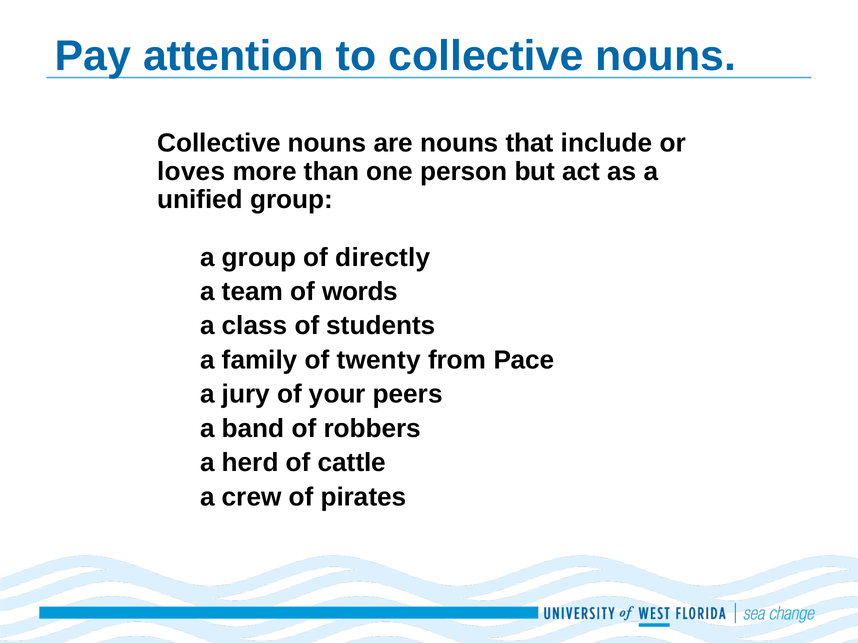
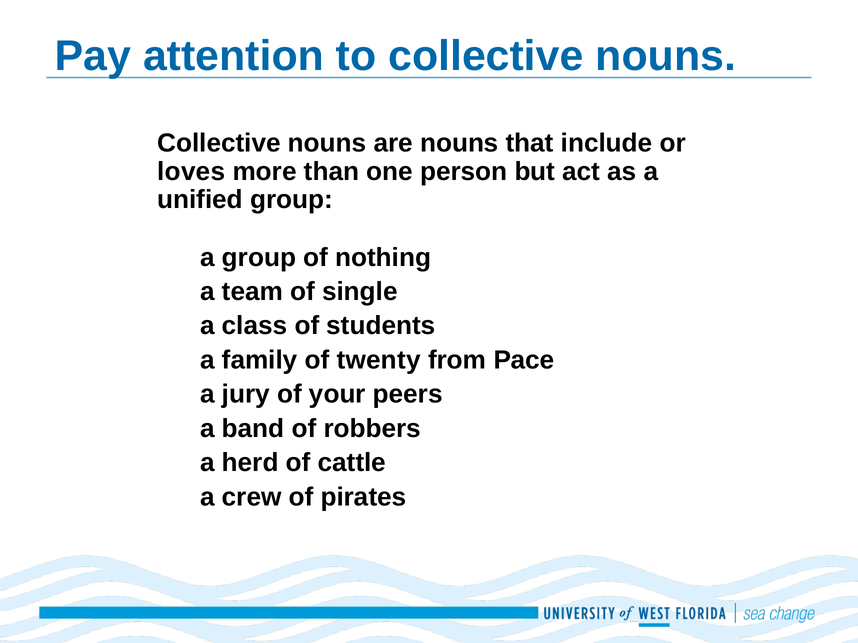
directly: directly -> nothing (383, 258)
words: words -> single (360, 292)
